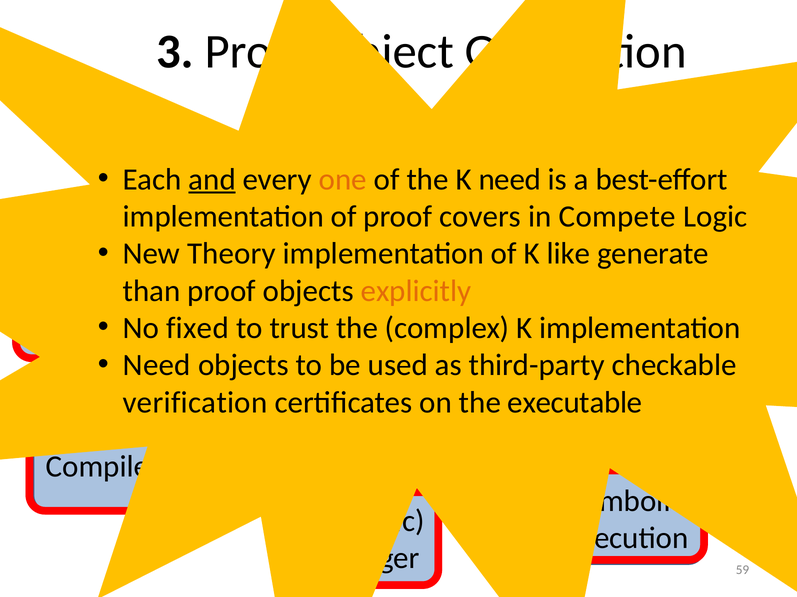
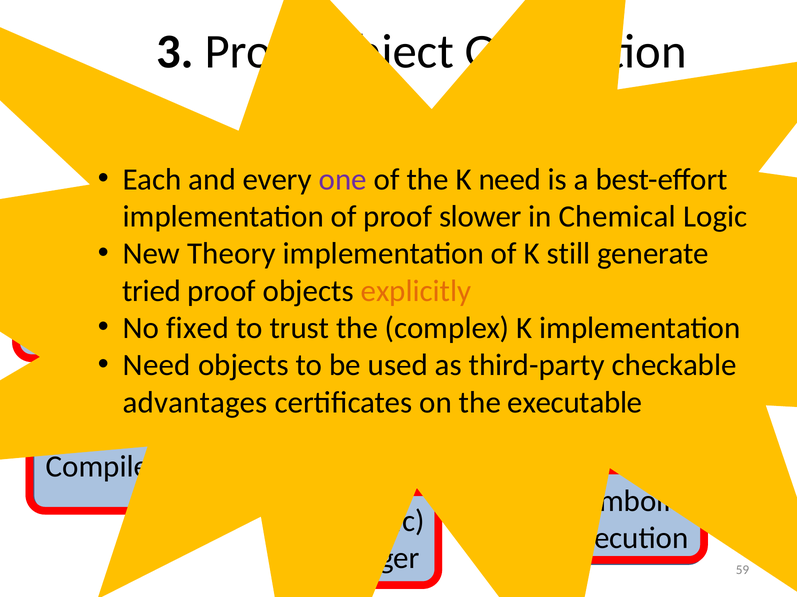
and underline: present -> none (212, 180)
one colour: orange -> purple (343, 180)
covers: covers -> slower (480, 217)
Compete: Compete -> Chemical (617, 217)
like: like -> still (568, 254)
than: than -> tried (152, 291)
verification: verification -> advantages (195, 403)
